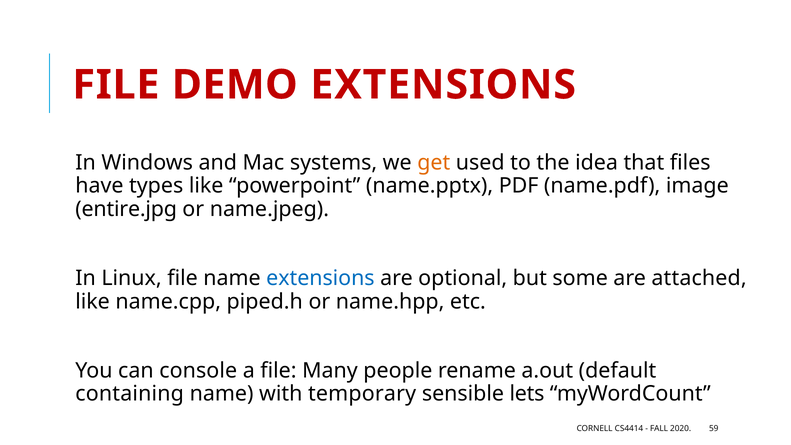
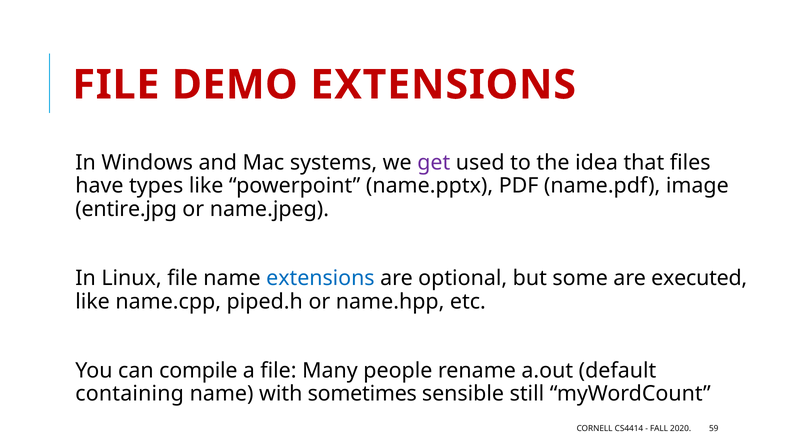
get colour: orange -> purple (434, 163)
attached: attached -> executed (699, 278)
console: console -> compile (198, 371)
temporary: temporary -> sometimes (362, 394)
lets: lets -> still (527, 394)
